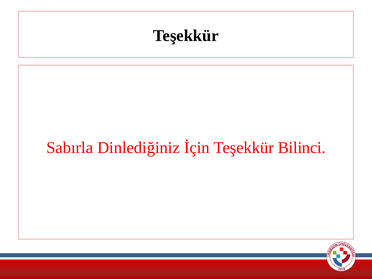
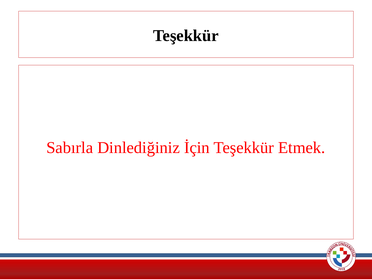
Bilinci: Bilinci -> Etmek (302, 148)
